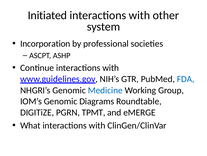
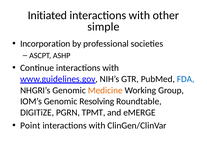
system: system -> simple (103, 27)
Medicine colour: blue -> orange (105, 90)
Diagrams: Diagrams -> Resolving (97, 101)
What: What -> Point (30, 125)
